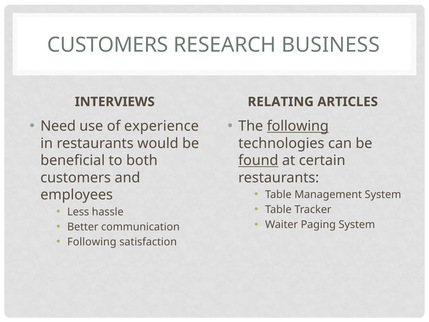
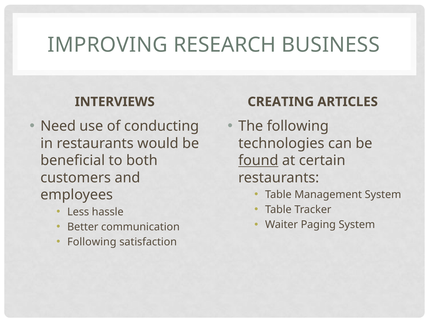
CUSTOMERS: CUSTOMERS -> IMPROVING (108, 45)
RELATING: RELATING -> CREATING (281, 102)
experience: experience -> conducting (162, 126)
following underline: present -> none (298, 126)
